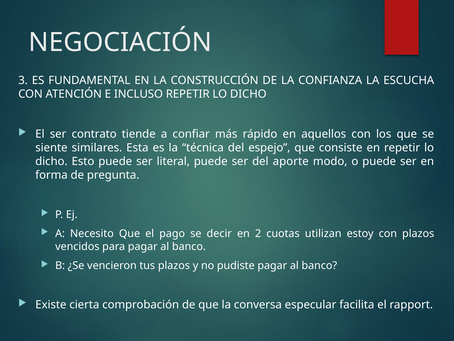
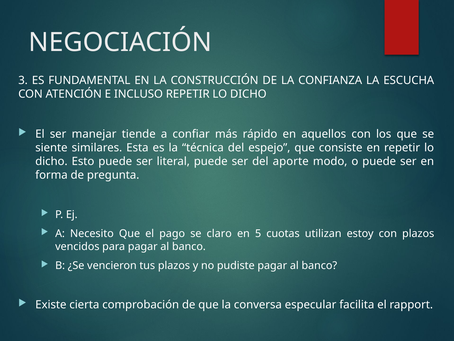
contrato: contrato -> manejar (94, 134)
decir: decir -> claro (219, 233)
2: 2 -> 5 (258, 233)
